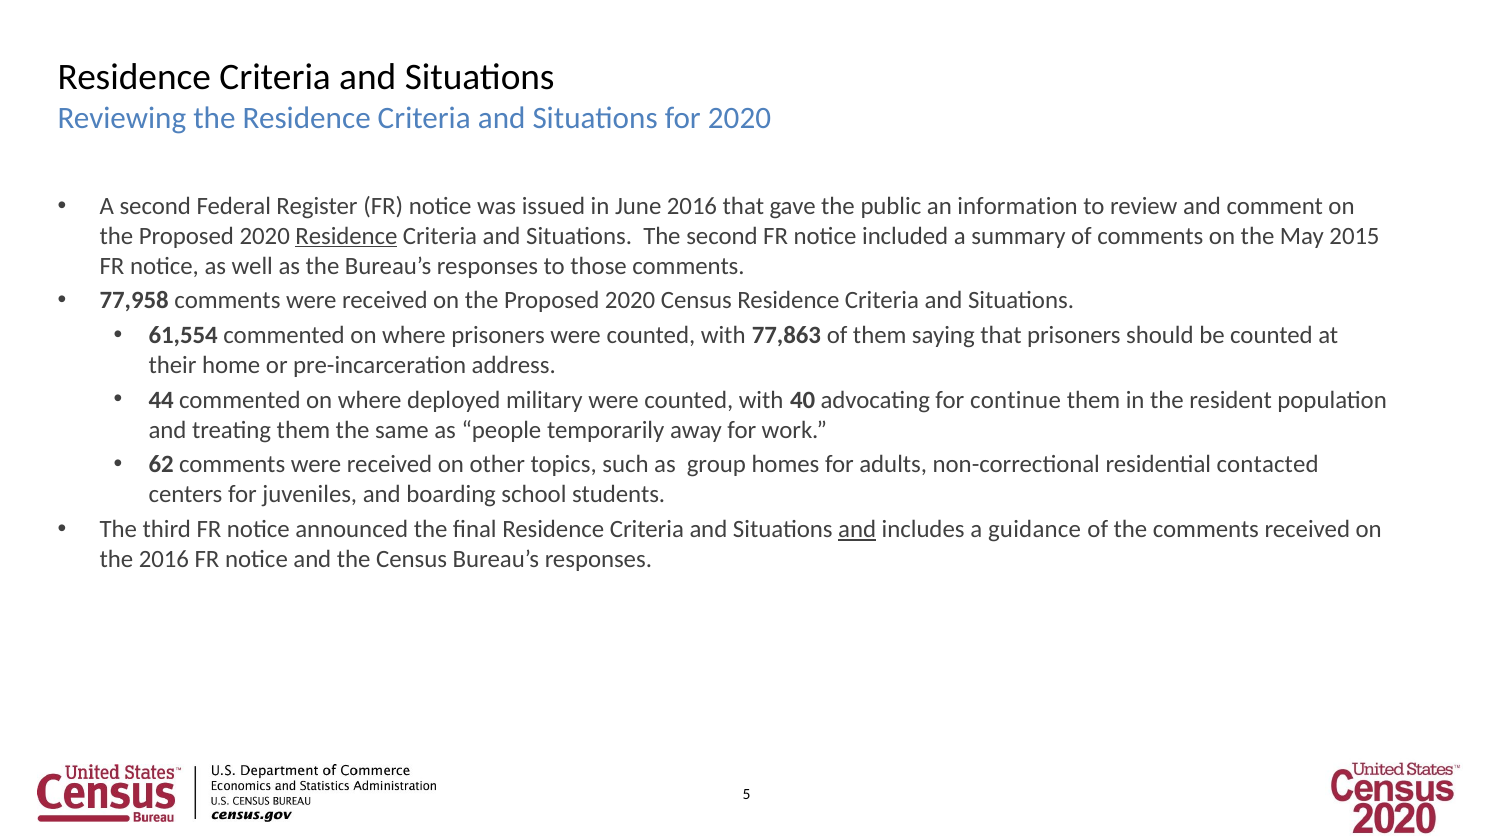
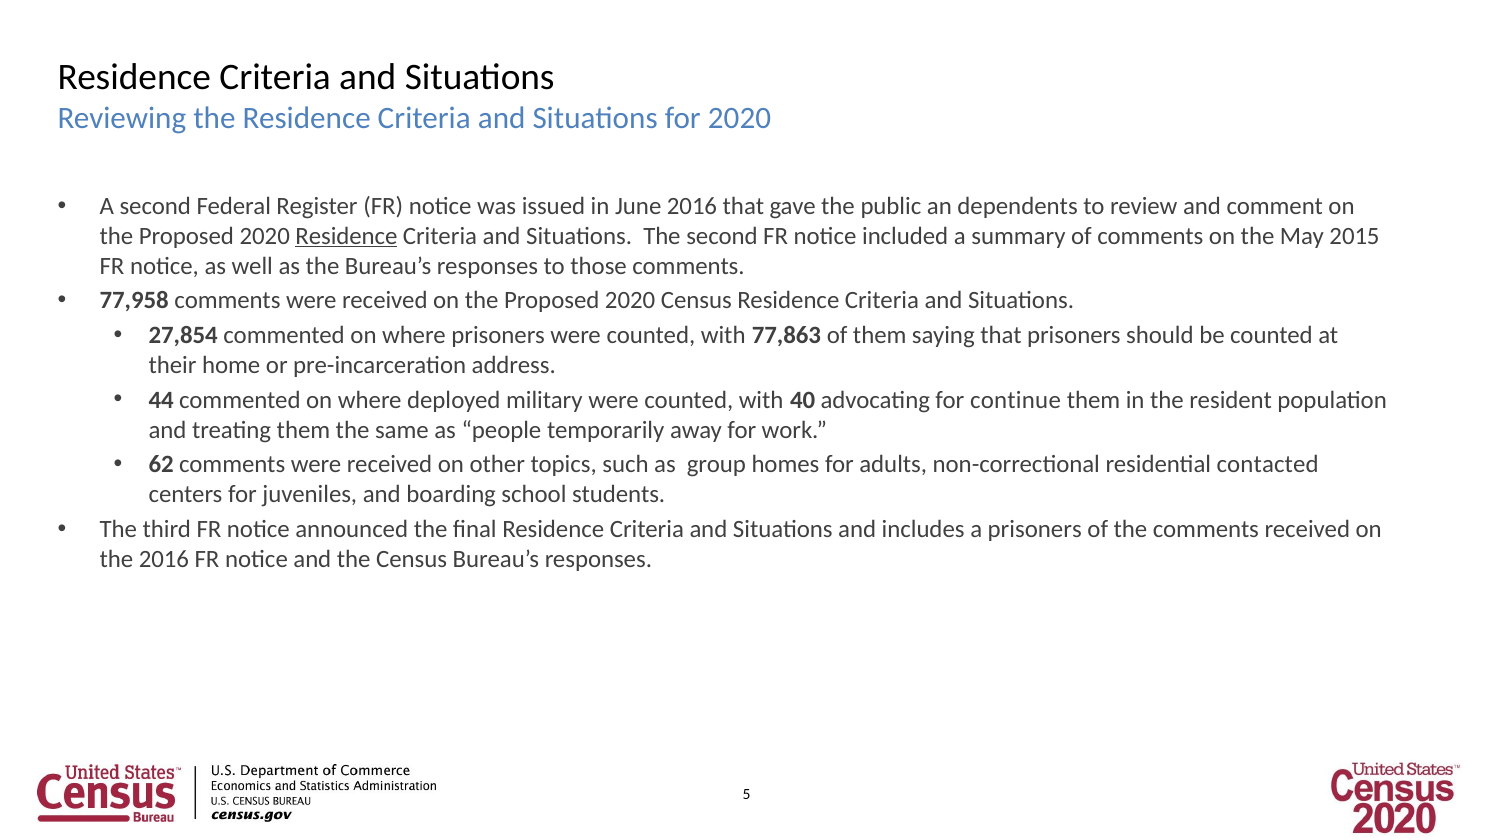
information: information -> dependents (1018, 206)
61,554: 61,554 -> 27,854 (183, 335)
and underline: present -> none (857, 529)
a guidance: guidance -> prisoners (1035, 529)
